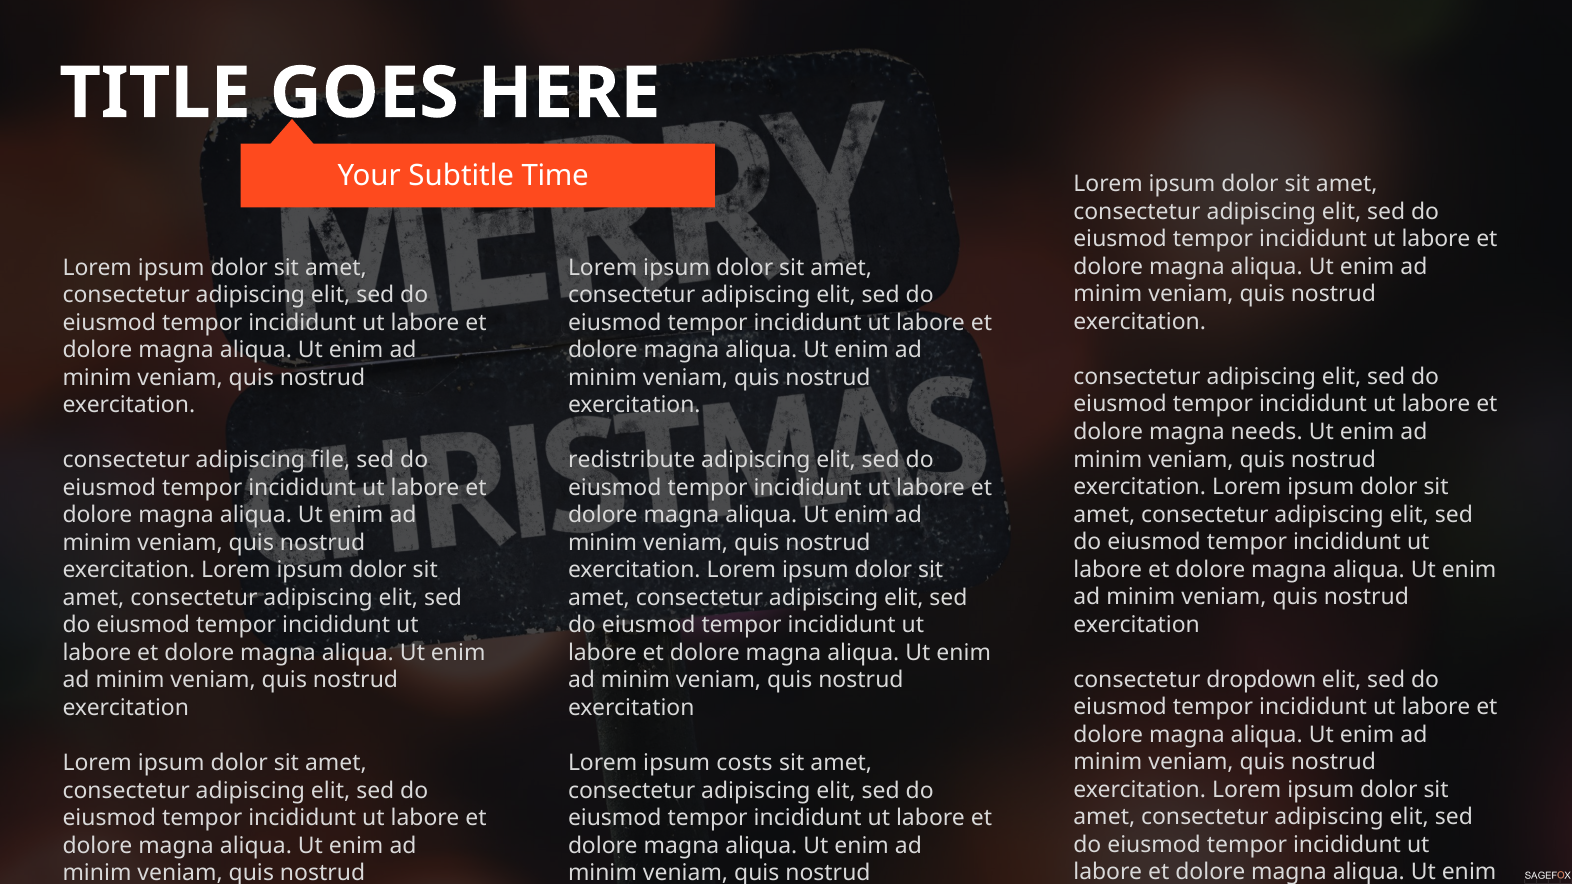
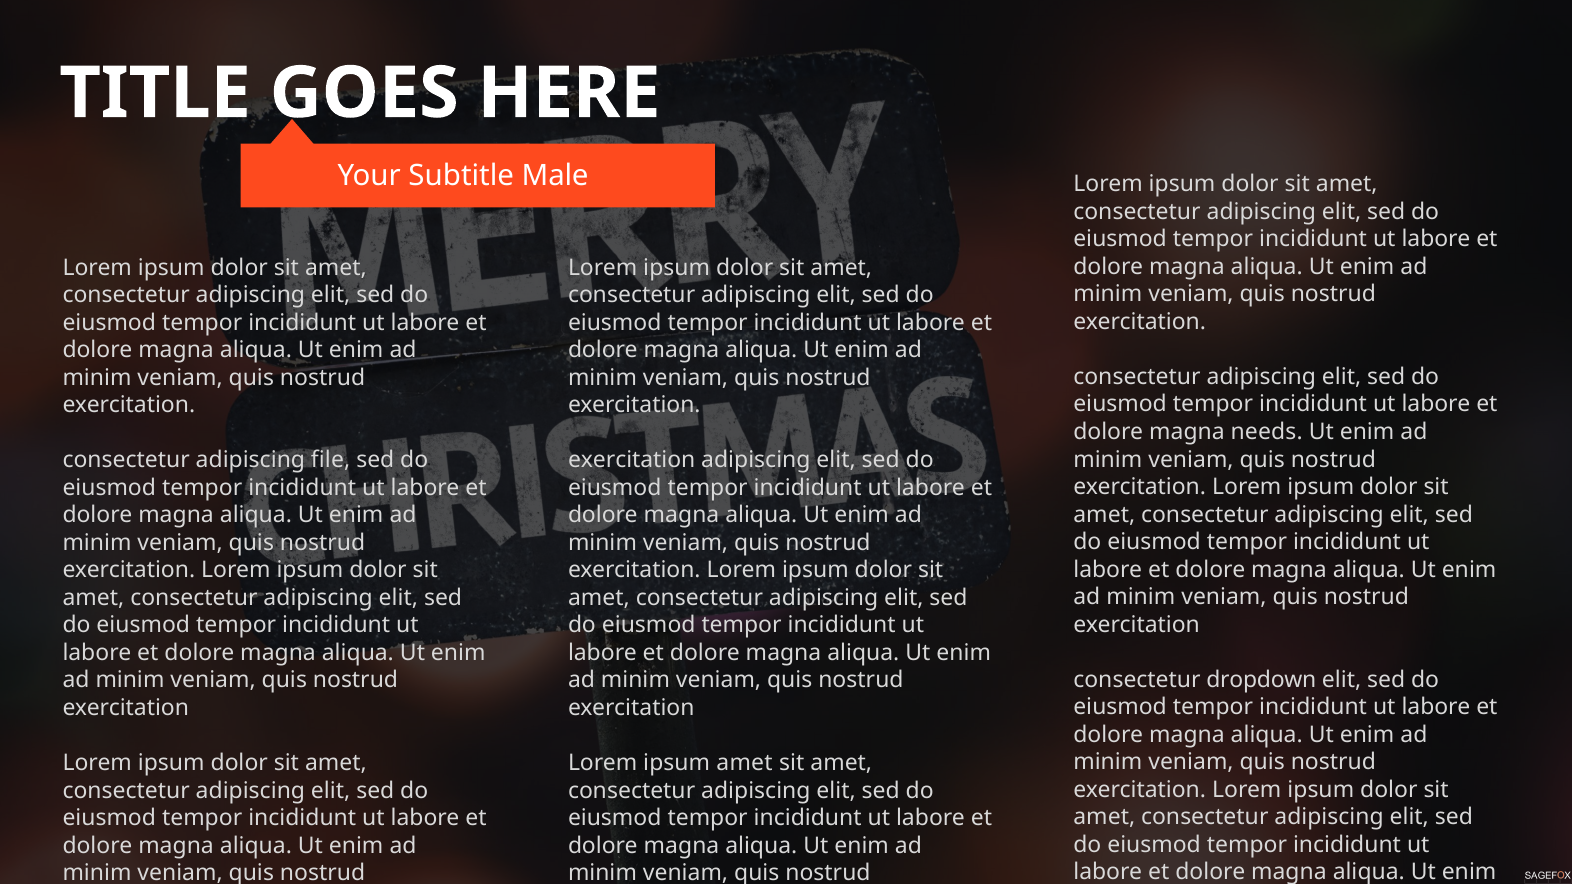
Time: Time -> Male (555, 176)
redistribute: redistribute -> exercitation (632, 460)
ipsum costs: costs -> amet (745, 763)
